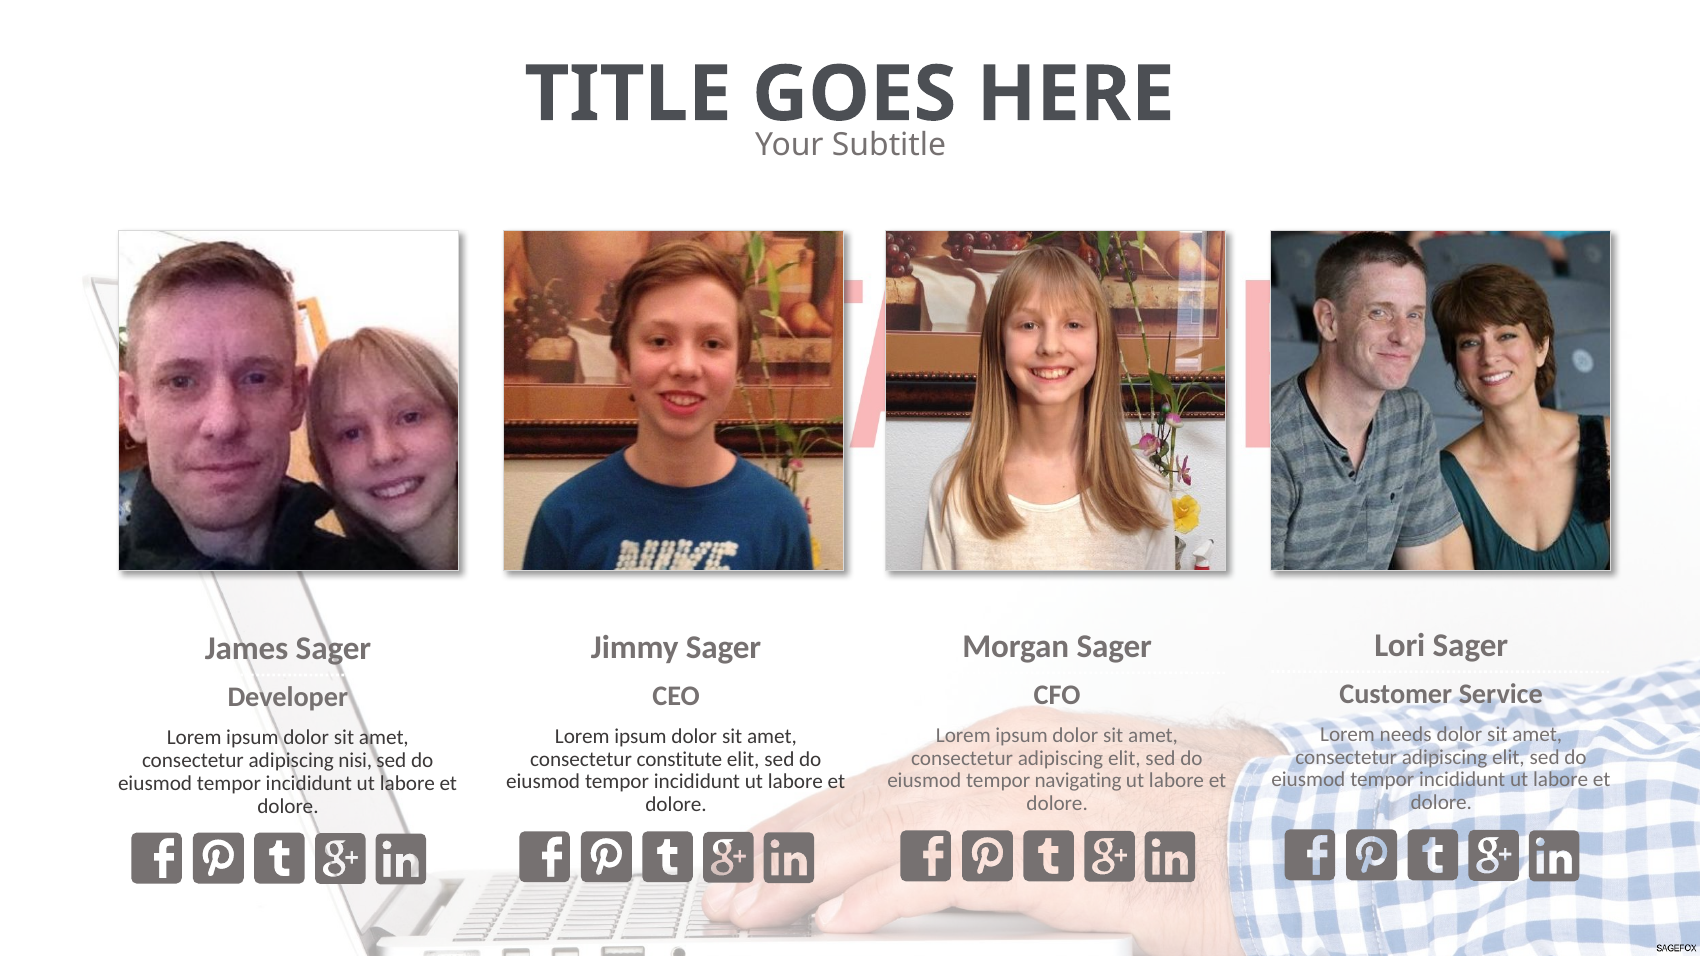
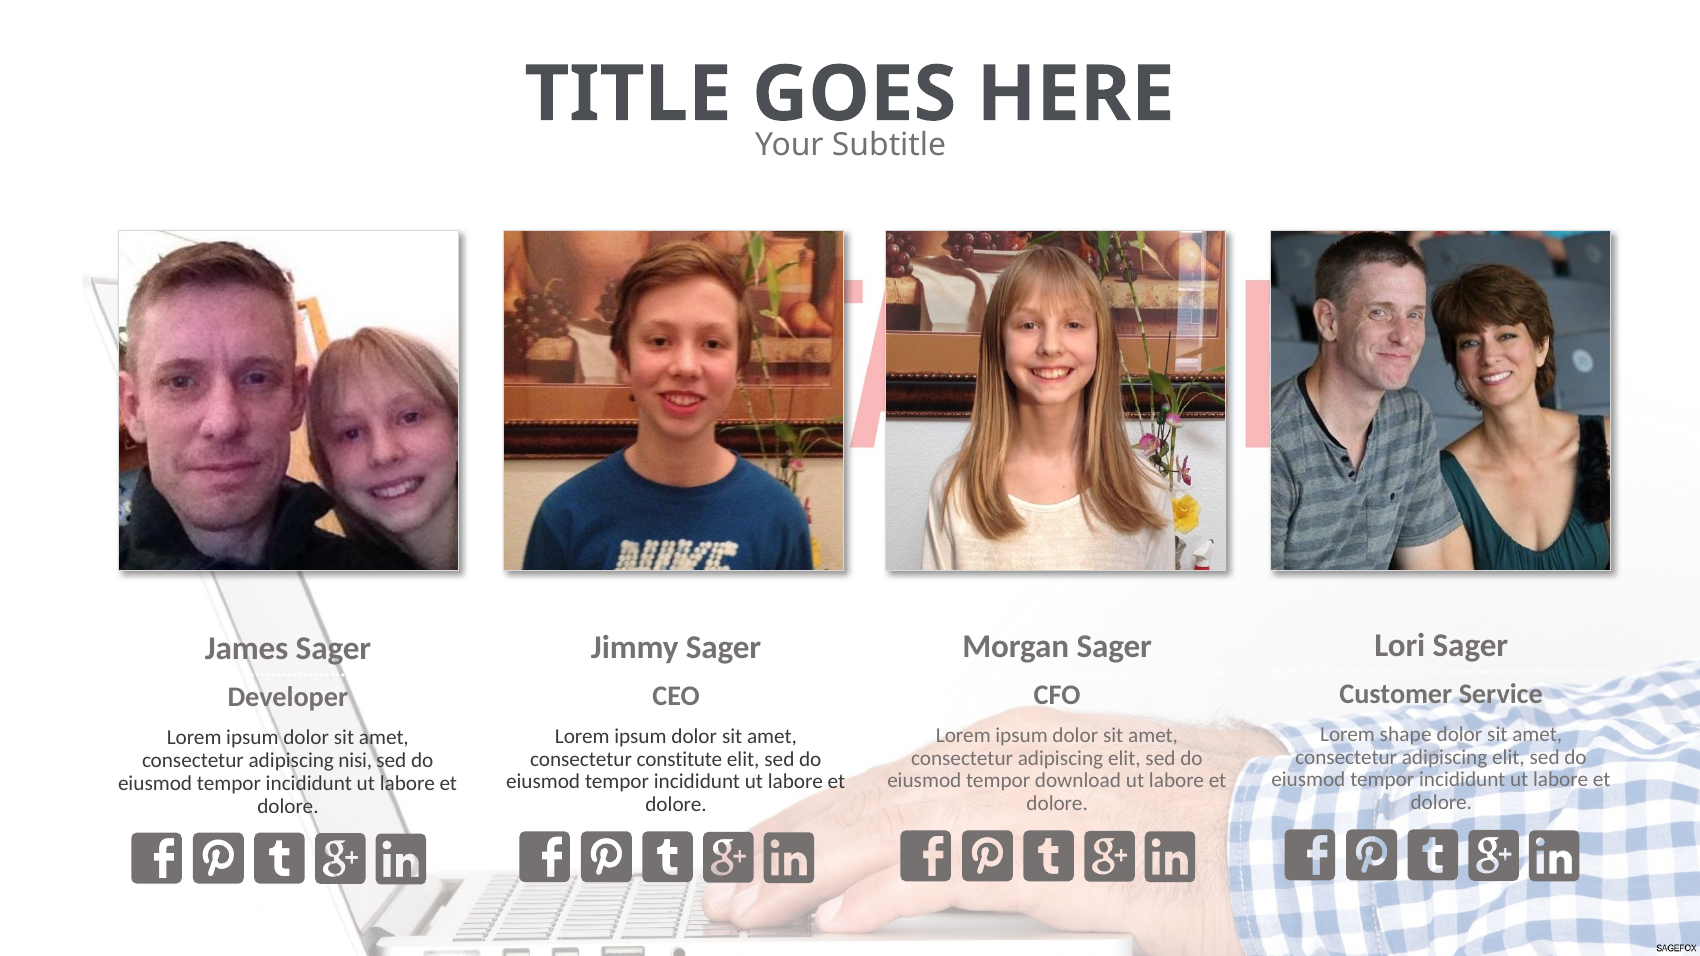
needs: needs -> shape (1406, 734)
navigating: navigating -> download (1078, 781)
